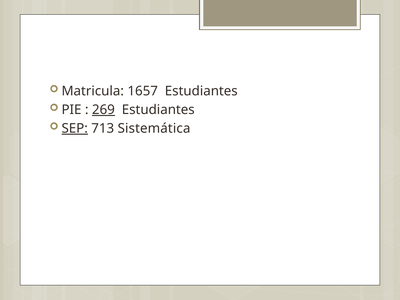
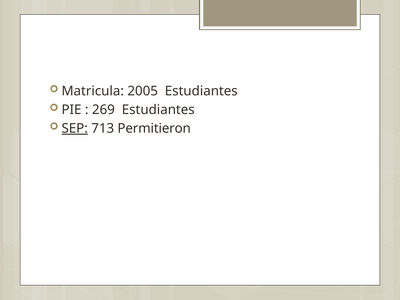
1657: 1657 -> 2005 (143, 91)
269 underline: present -> none (103, 110)
Sistemática: Sistemática -> Permitieron (154, 128)
